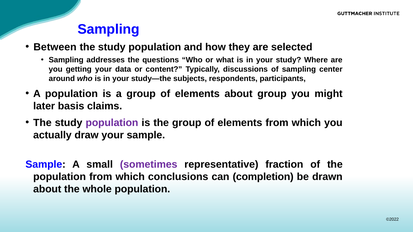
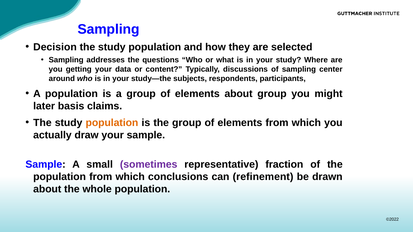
Between: Between -> Decision (55, 47)
population colour: purple -> orange (112, 123)
completion: completion -> refinement (263, 177)
